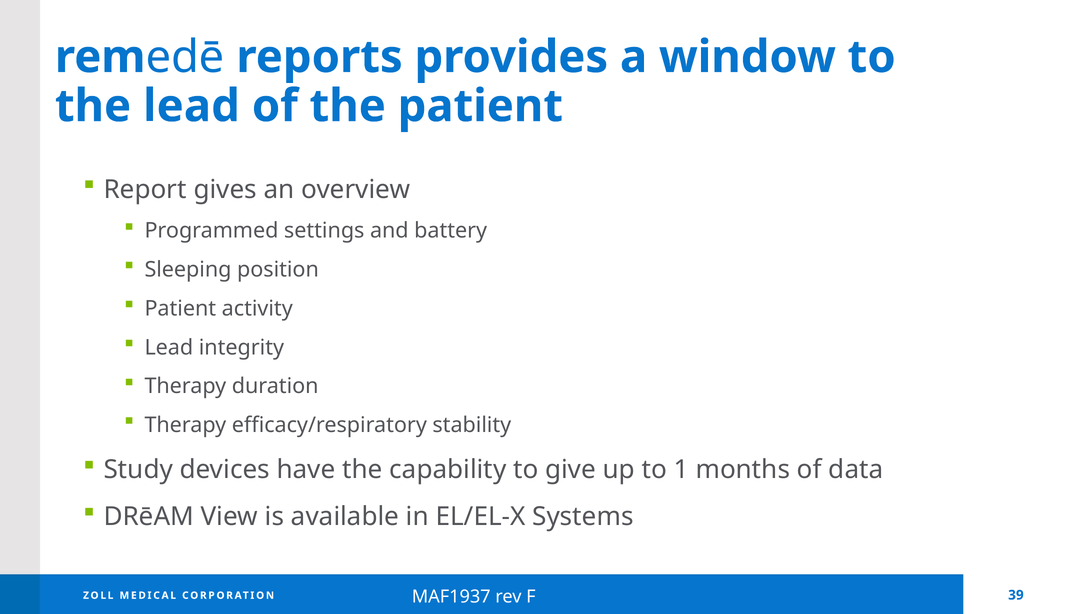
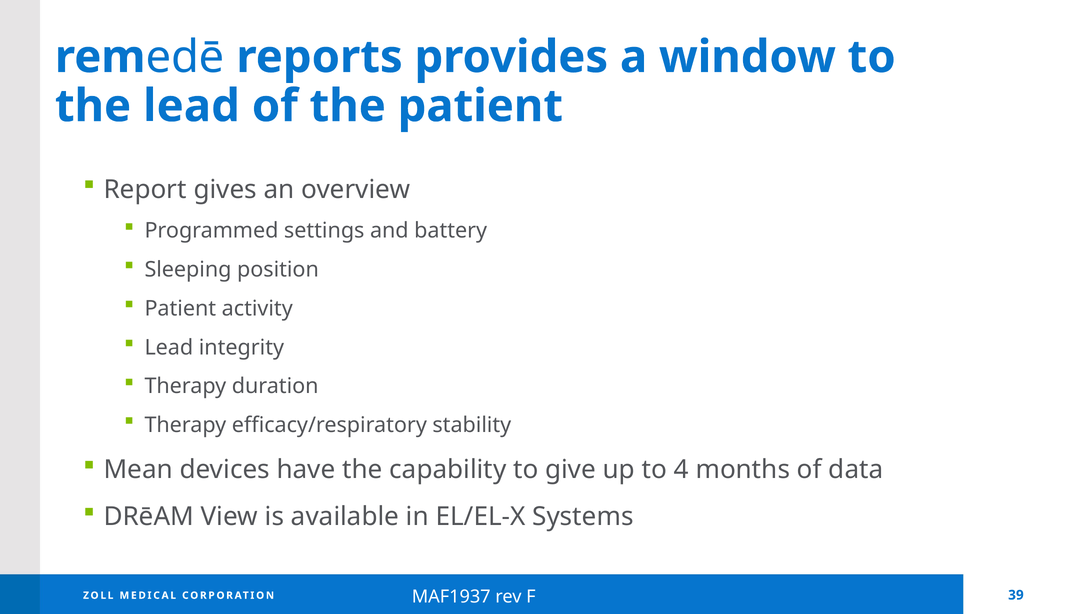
Study: Study -> Mean (138, 470)
1: 1 -> 4 (681, 470)
